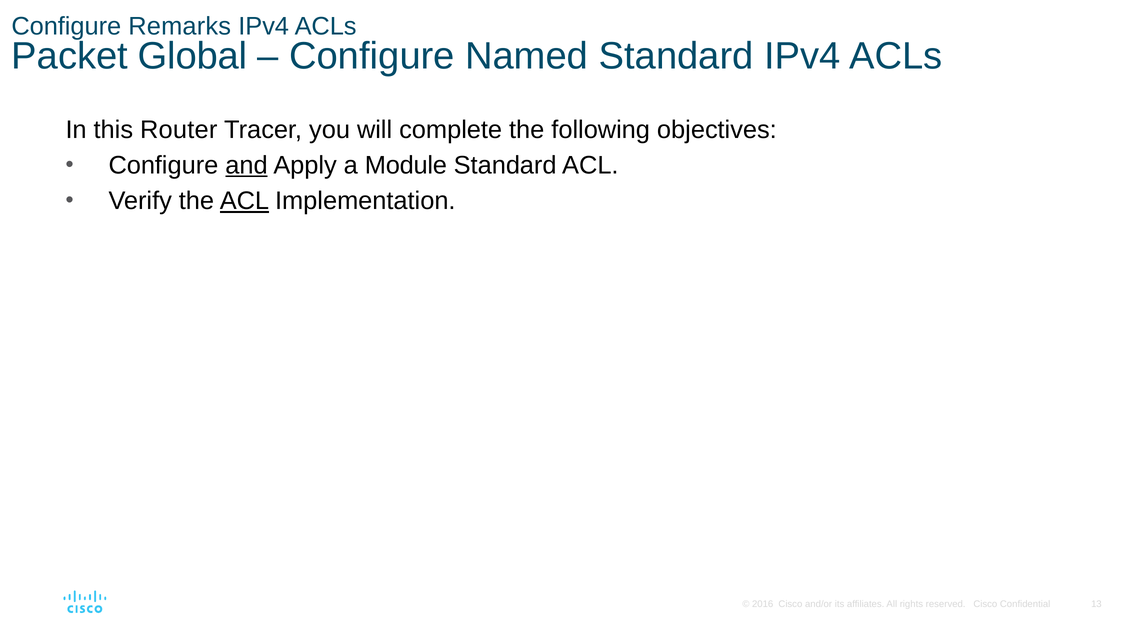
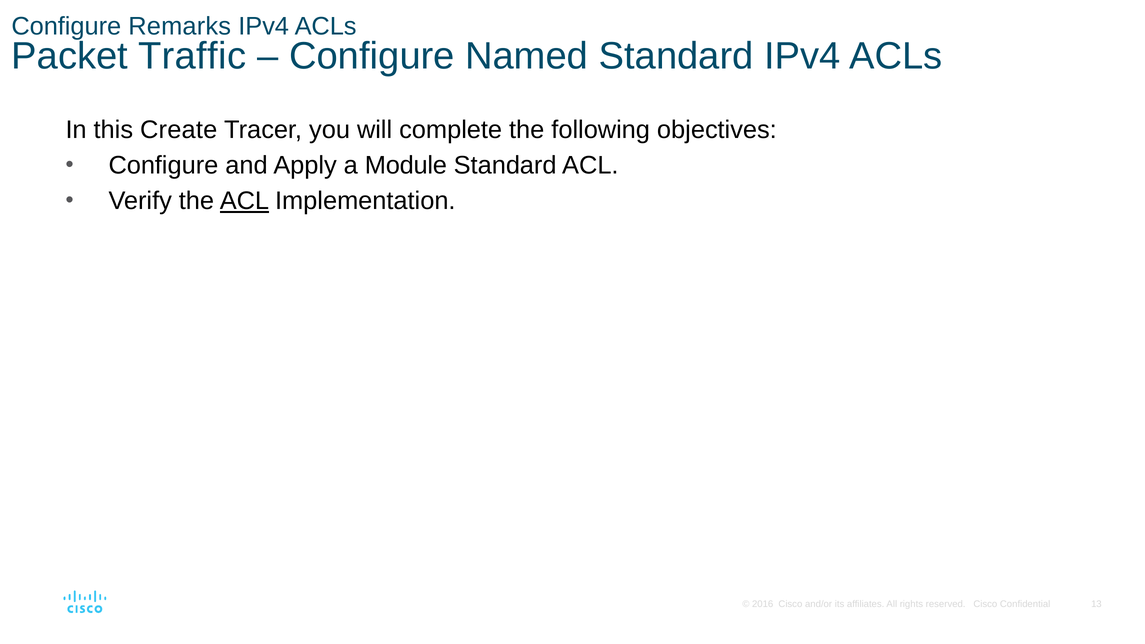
Global: Global -> Traffic (192, 56)
Router: Router -> Create (179, 130)
and underline: present -> none (247, 165)
